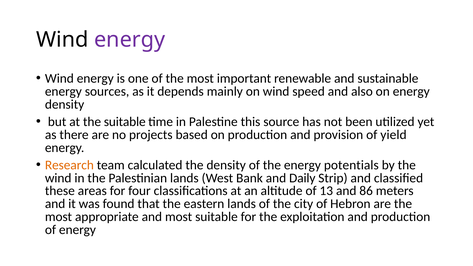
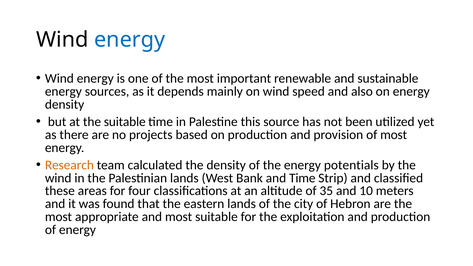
energy colour: purple -> blue (130, 40)
of yield: yield -> most (394, 135)
and Daily: Daily -> Time (302, 178)
13: 13 -> 35 (326, 191)
86: 86 -> 10 (366, 191)
